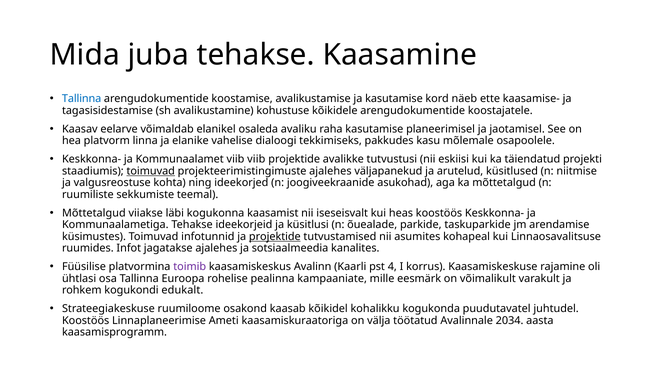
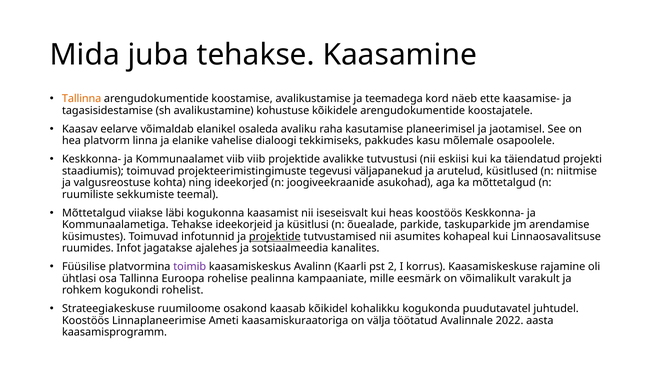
Tallinna colour: blue -> orange (82, 99)
ja kasutamise: kasutamise -> teemadega (394, 99)
toimuvad underline: present -> none (151, 171)
projekteerimistingimuste ajalehes: ajalehes -> tegevusi (330, 171)
4: 4 -> 2 (392, 267)
edukalt: edukalt -> rohelist (182, 290)
2034: 2034 -> 2022 (510, 321)
